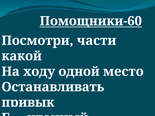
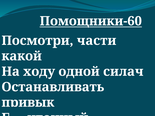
место: место -> силач (123, 72)
